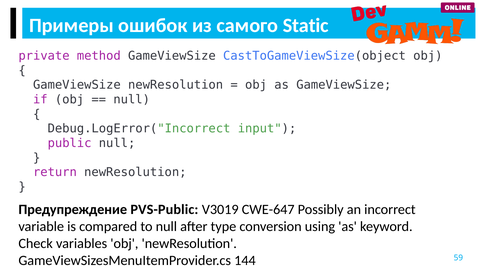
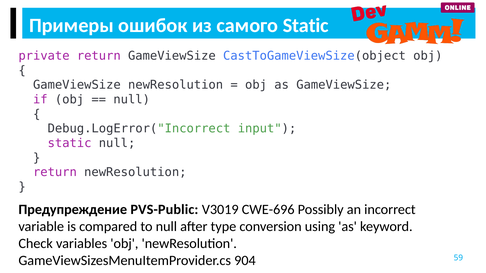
private method: method -> return (99, 56)
public: public -> static (70, 143)
CWE-647: CWE-647 -> CWE-696 (268, 210)
144: 144 -> 904 (245, 261)
